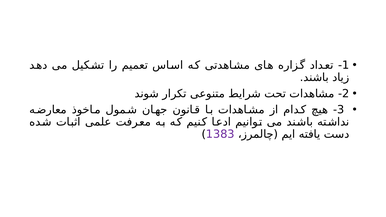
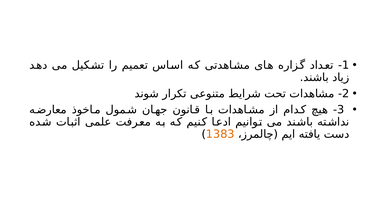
1383 colour: purple -> orange (220, 134)
